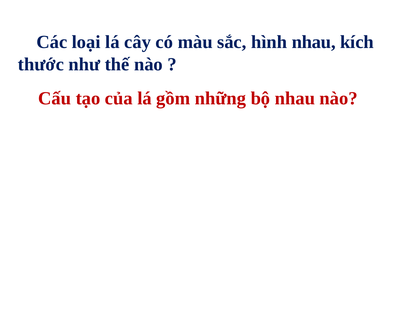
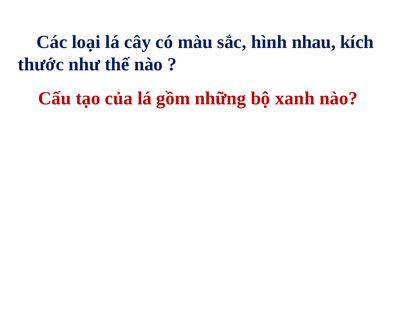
bộ nhau: nhau -> xanh (295, 98)
